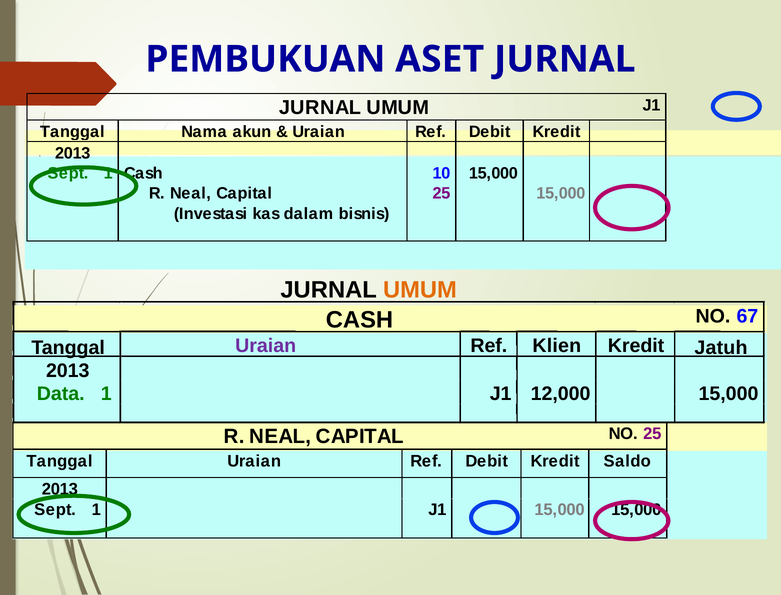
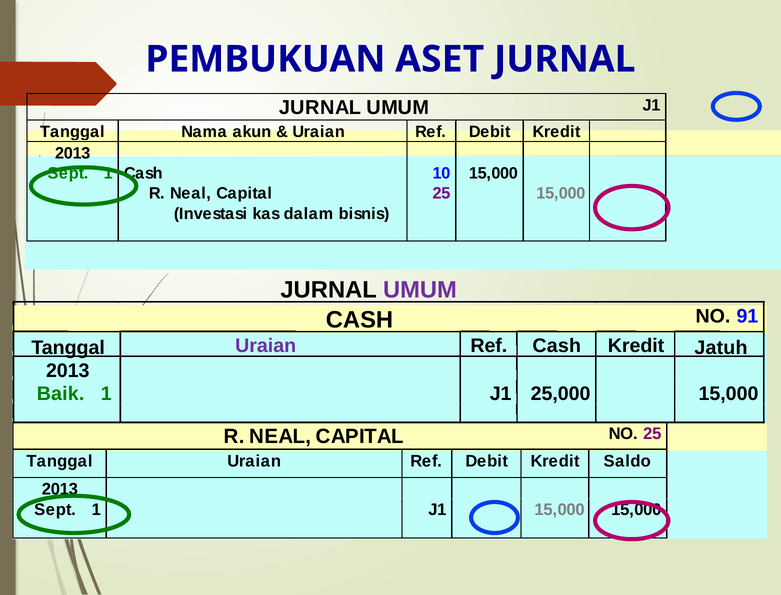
UMUM colour: orange -> purple (420, 290)
67: 67 -> 91 (747, 316)
Ref Klien: Klien -> Cash (557, 346)
Data: Data -> Baik (61, 394)
12,000: 12,000 -> 25,000 (561, 394)
